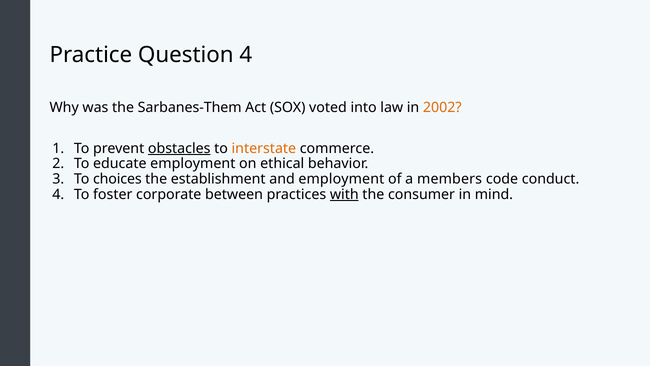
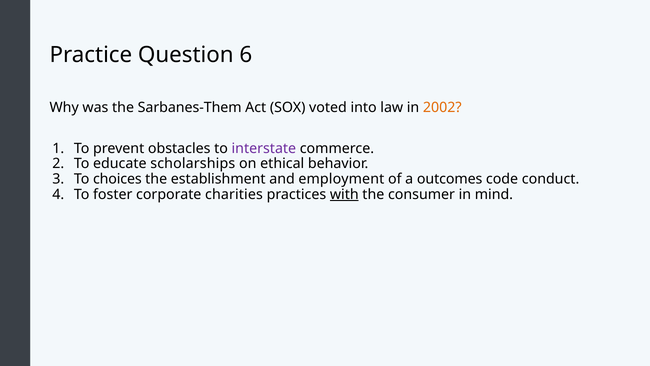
Question 4: 4 -> 6 (246, 55)
obstacles underline: present -> none (179, 148)
interstate colour: orange -> purple (264, 148)
educate employment: employment -> scholarships (193, 164)
members: members -> outcomes (450, 179)
between: between -> charities (234, 194)
